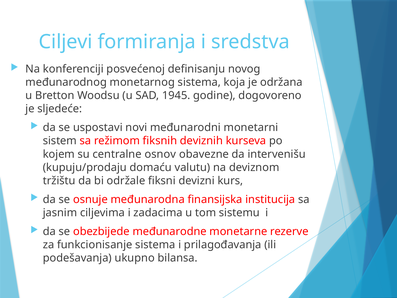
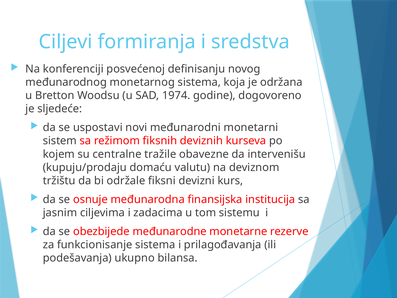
1945: 1945 -> 1974 (176, 95)
osnov: osnov -> tražile (160, 154)
